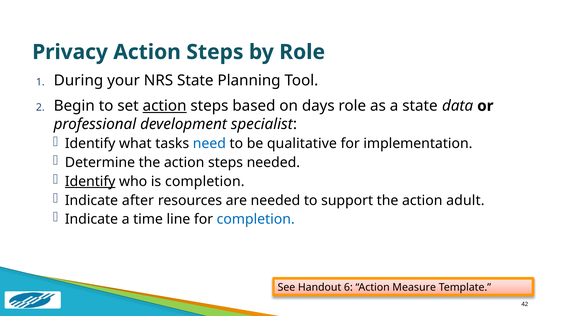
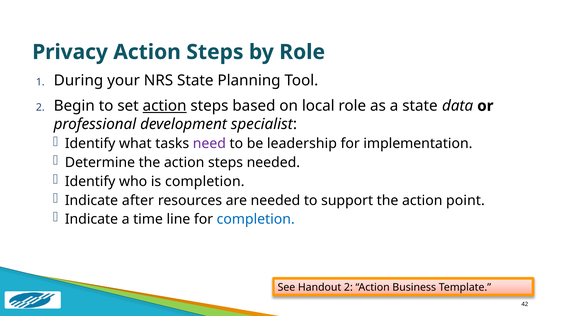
days: days -> local (318, 106)
need colour: blue -> purple (209, 143)
qualitative: qualitative -> leadership (302, 143)
Identify underline: present -> none (90, 181)
adult: adult -> point (465, 200)
Handout 6: 6 -> 2 (348, 287)
Measure: Measure -> Business (414, 287)
